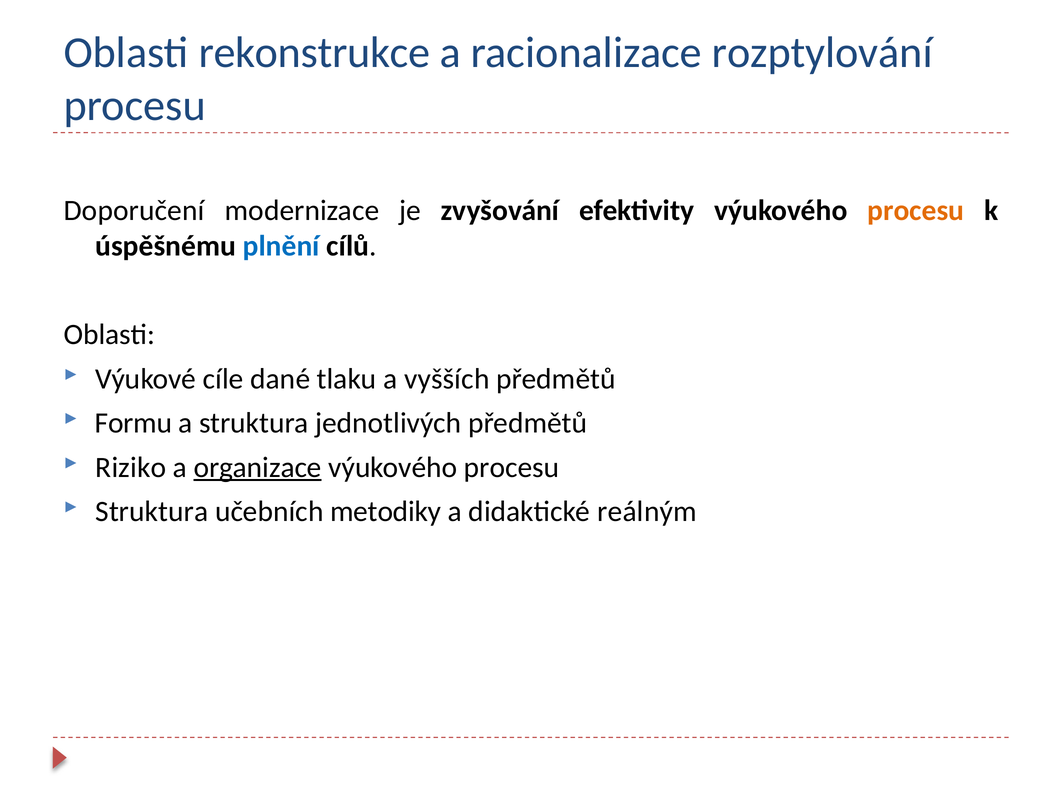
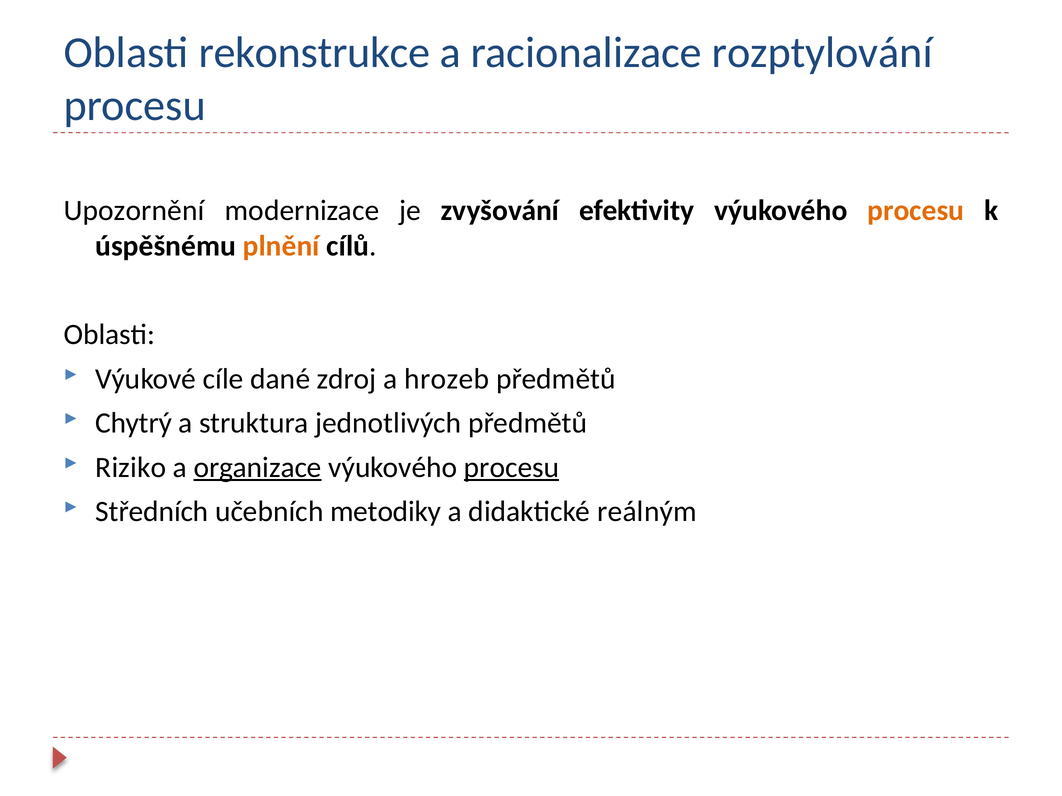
Doporučení: Doporučení -> Upozornění (134, 211)
plnění colour: blue -> orange (281, 246)
tlaku: tlaku -> zdroj (347, 379)
vyšších: vyšších -> hrozeb (447, 379)
Formu: Formu -> Chytrý (134, 423)
procesu underline: none -> present (512, 468)
Struktura: Struktura -> Středních (152, 512)
